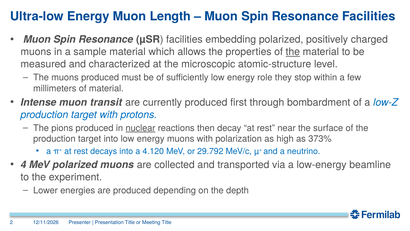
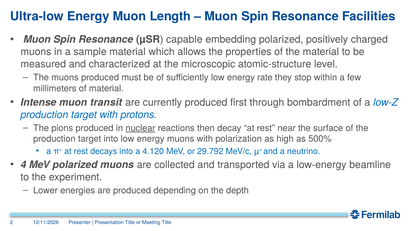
µSR facilities: facilities -> capable (184, 40)
the underline: present -> none (293, 52)
role: role -> rate (265, 77)
373%: 373% -> 500% (320, 139)
